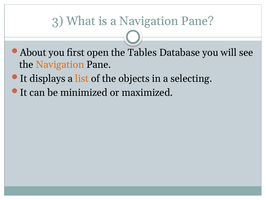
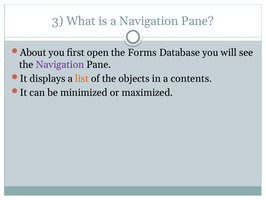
Tables: Tables -> Forms (142, 52)
Navigation colour: orange -> purple (60, 64)
selecting: selecting -> contents (191, 78)
